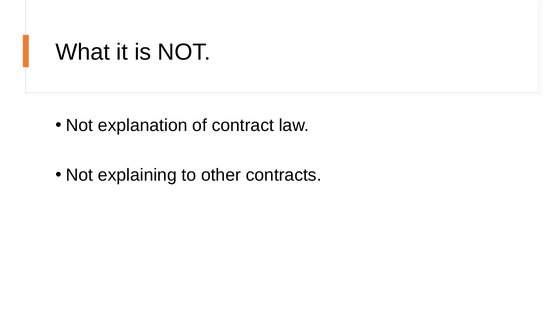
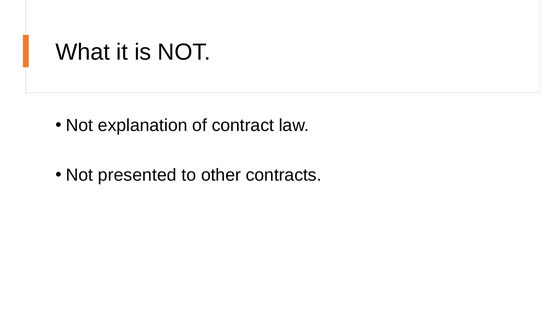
explaining: explaining -> presented (137, 175)
